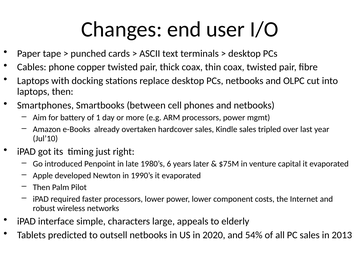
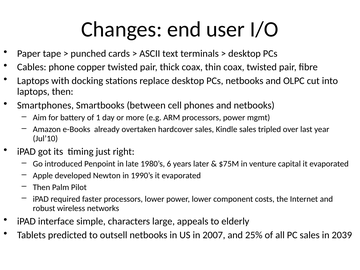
2020: 2020 -> 2007 (214, 235)
54%: 54% -> 25% (254, 235)
2013: 2013 -> 2039 (342, 235)
